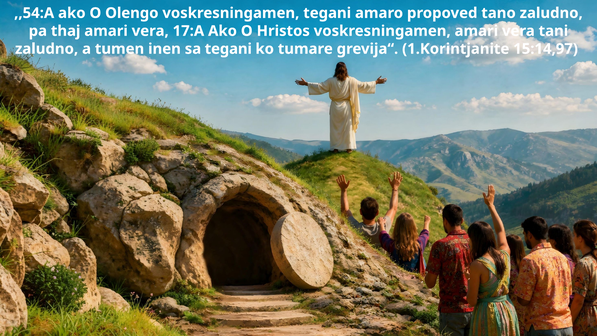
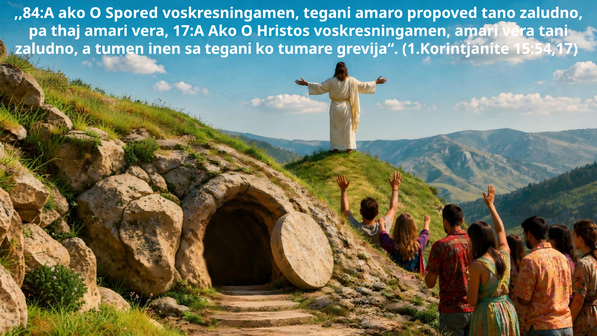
,,54:A: ,,54:A -> ,,84:A (34, 13)
Olengo: Olengo -> Spored (132, 13)
15:14,97: 15:14,97 -> 15:54,17 (546, 49)
